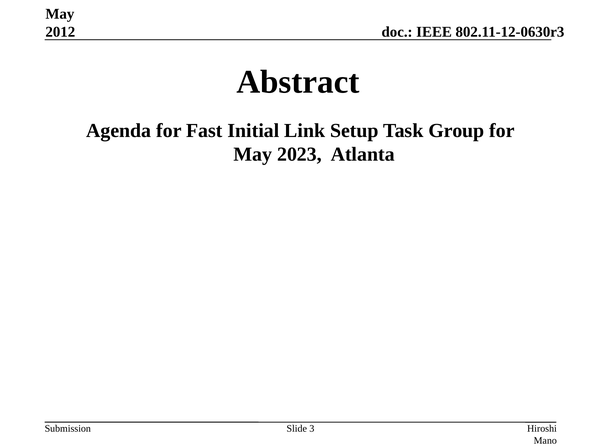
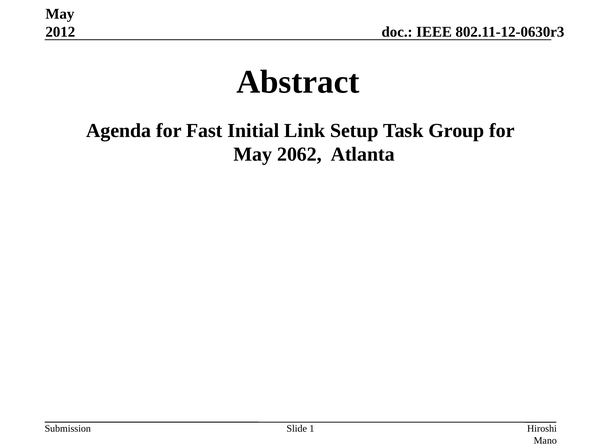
2023: 2023 -> 2062 (299, 154)
3: 3 -> 1 (312, 429)
